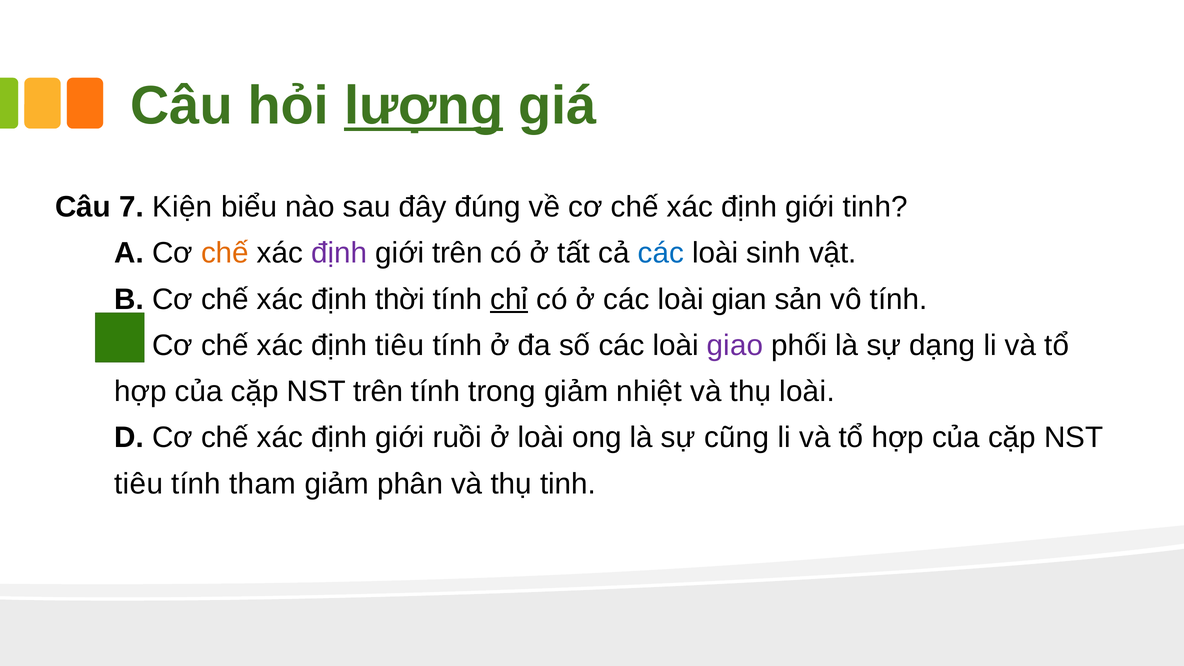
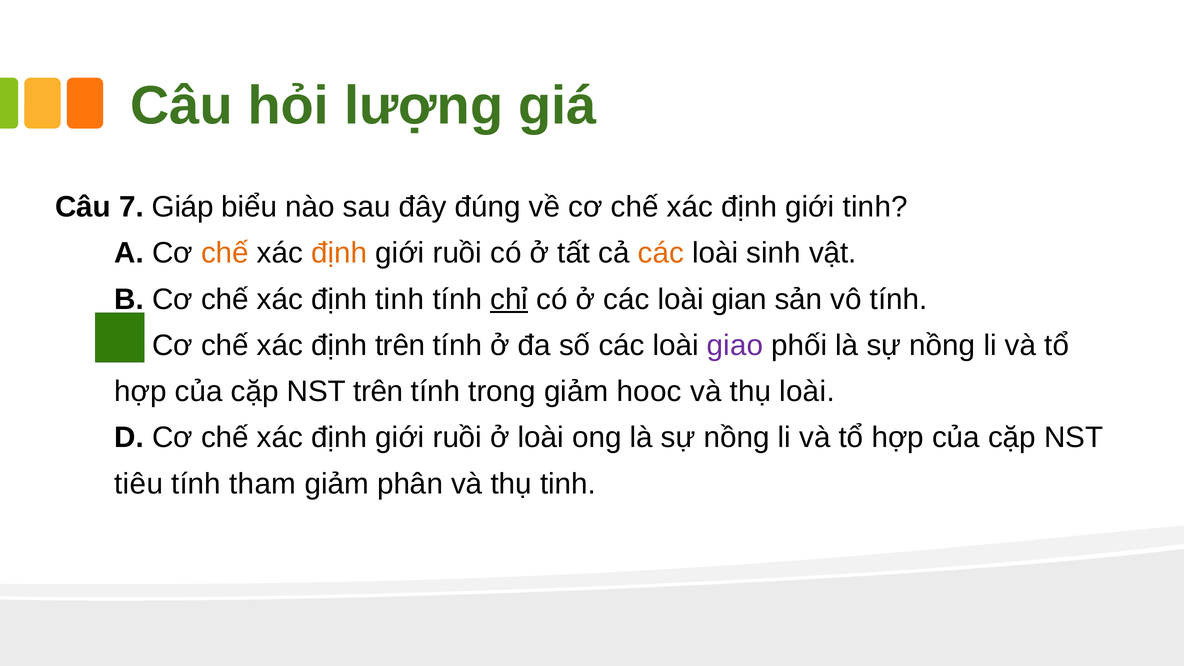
lượng underline: present -> none (424, 106)
Kiện: Kiện -> Giáp (183, 207)
định colour: purple -> orange (339, 253)
trên: trên -> ruồi (457, 253)
các colour: blue -> orange (661, 253)
định thời: thời -> tinh (400, 299)
định tiêu: tiêu -> trên (400, 345)
phối là sự dạng: dạng -> nồng (942, 345)
nhiệt: nhiệt -> hooc (649, 392)
ong là sự cũng: cũng -> nồng (737, 438)
